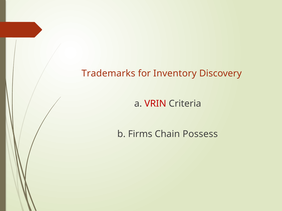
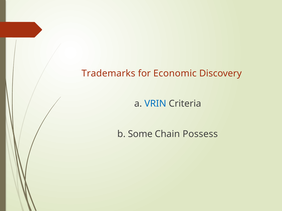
Inventory: Inventory -> Economic (175, 74)
VRIN colour: red -> blue (155, 104)
Firms: Firms -> Some (140, 134)
